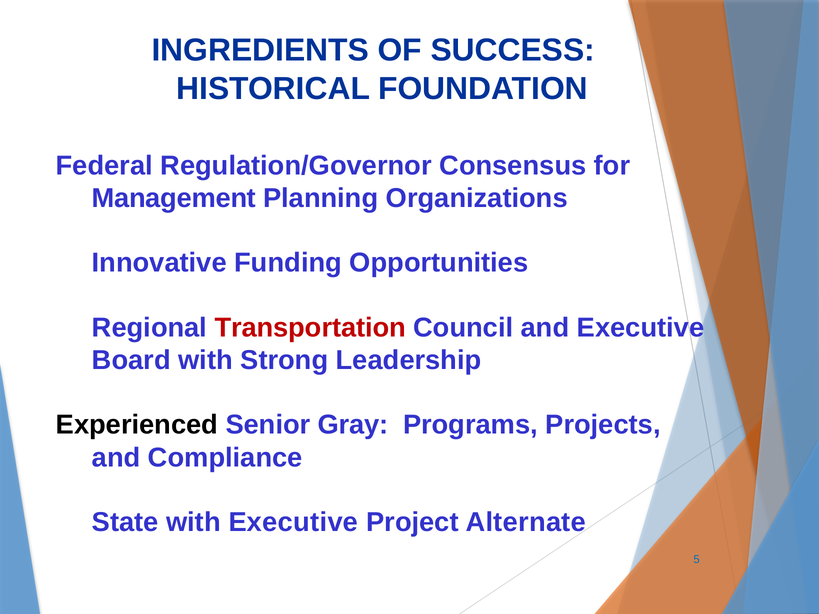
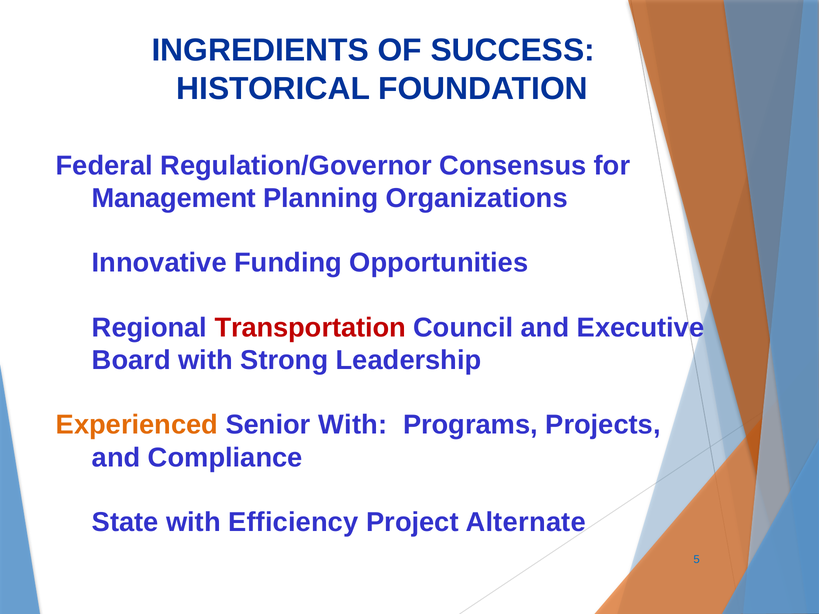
Experienced colour: black -> orange (137, 425)
Senior Gray: Gray -> With (353, 425)
with Executive: Executive -> Efficiency (293, 522)
